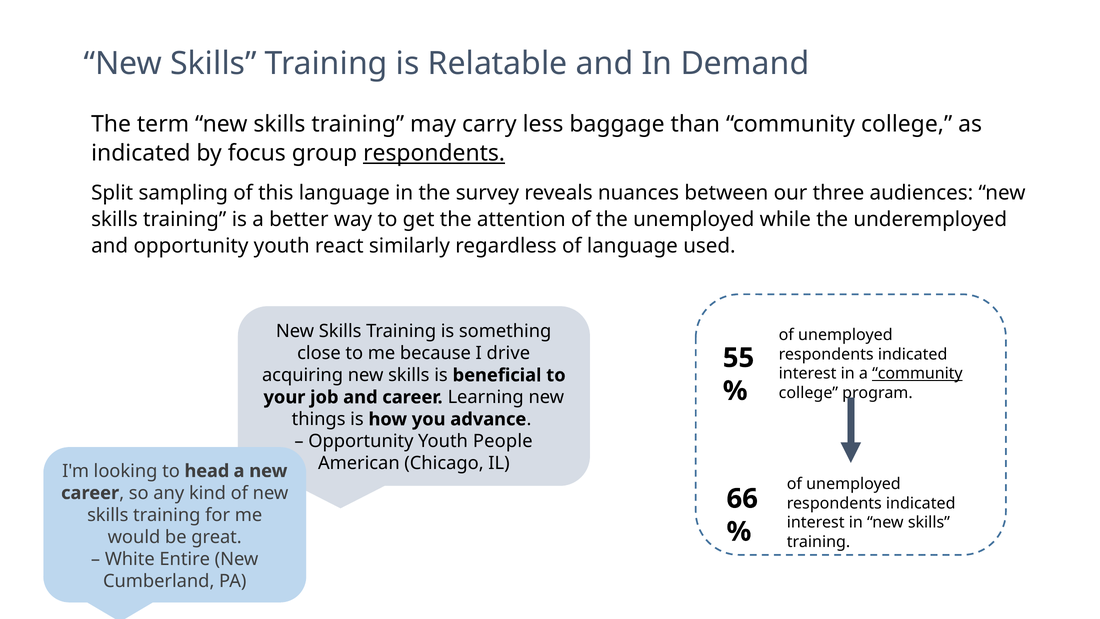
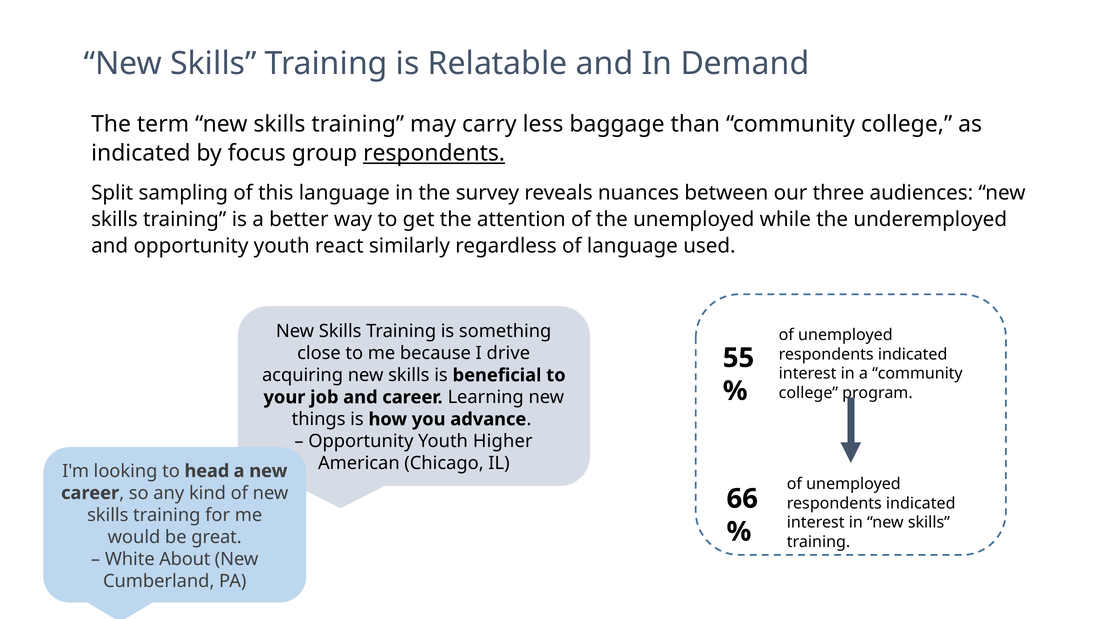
community underline: present -> none (917, 373)
People: People -> Higher (503, 441)
Entire: Entire -> About (185, 559)
